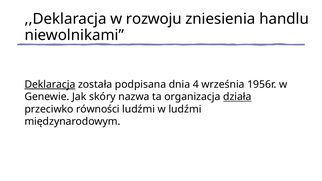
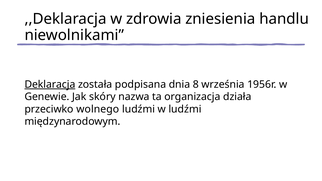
rozwoju: rozwoju -> zdrowia (154, 19)
4: 4 -> 8 (196, 84)
działa underline: present -> none (237, 97)
równości: równości -> wolnego (98, 109)
